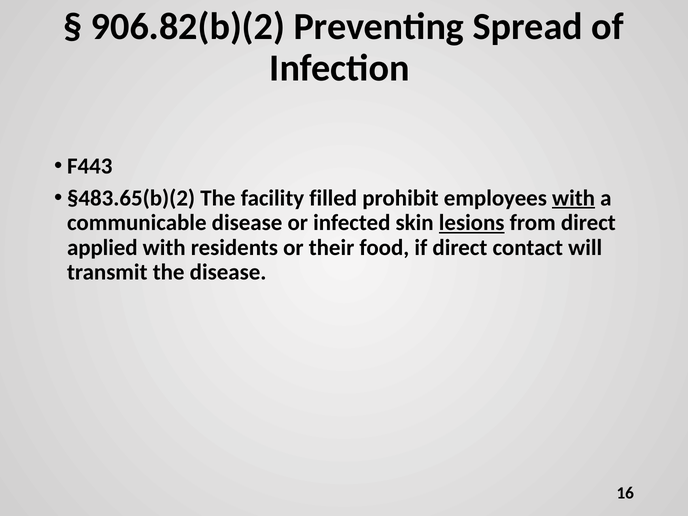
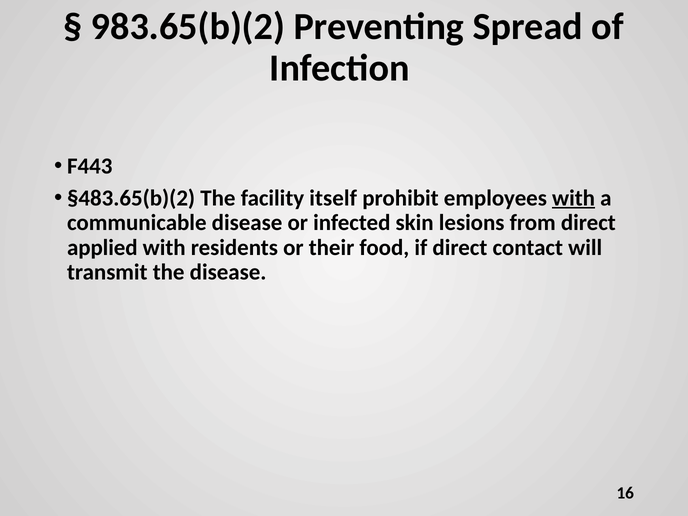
906.82(b)(2: 906.82(b)(2 -> 983.65(b)(2 (188, 27)
filled: filled -> itself (333, 198)
lesions underline: present -> none (472, 223)
